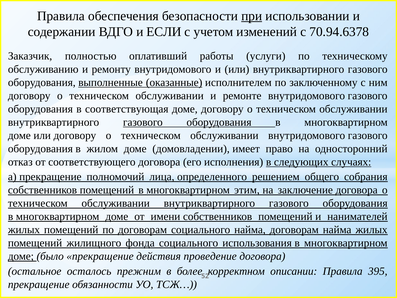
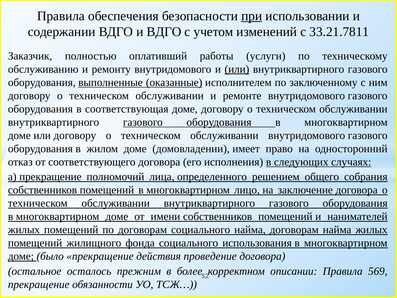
и ЕСЛИ: ЕСЛИ -> ВДГО (164, 32)
70.94.6378: 70.94.6378 -> 33.21.7811 (339, 32)
или underline: none -> present (237, 69)
этим: этим -> лицо (247, 190)
395: 395 -> 569 (378, 271)
